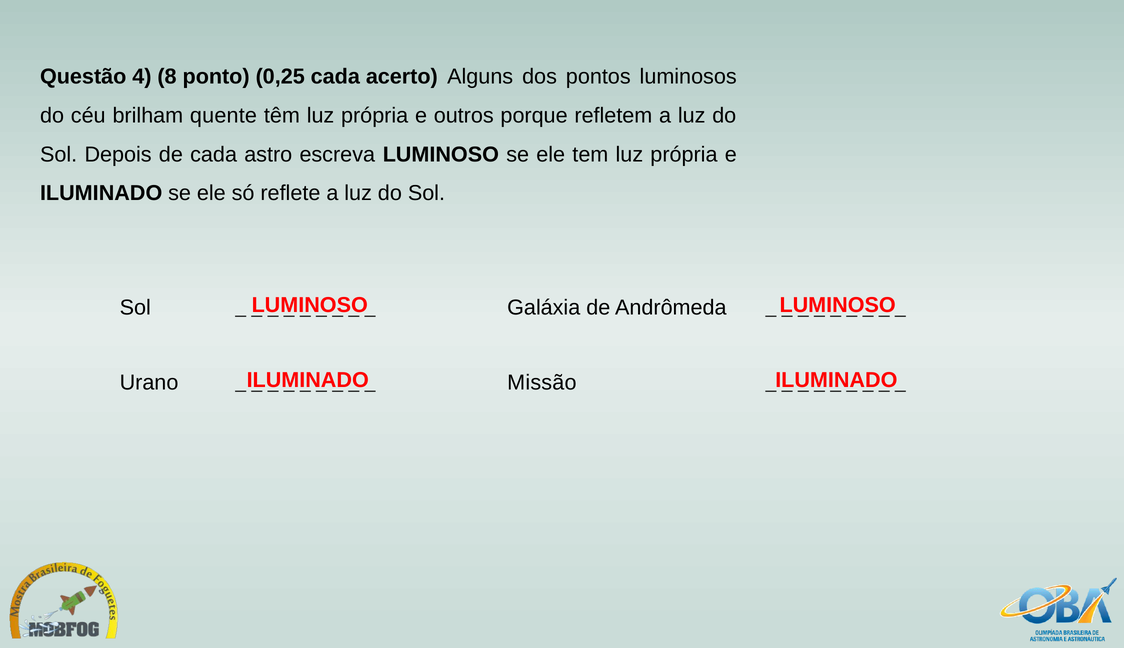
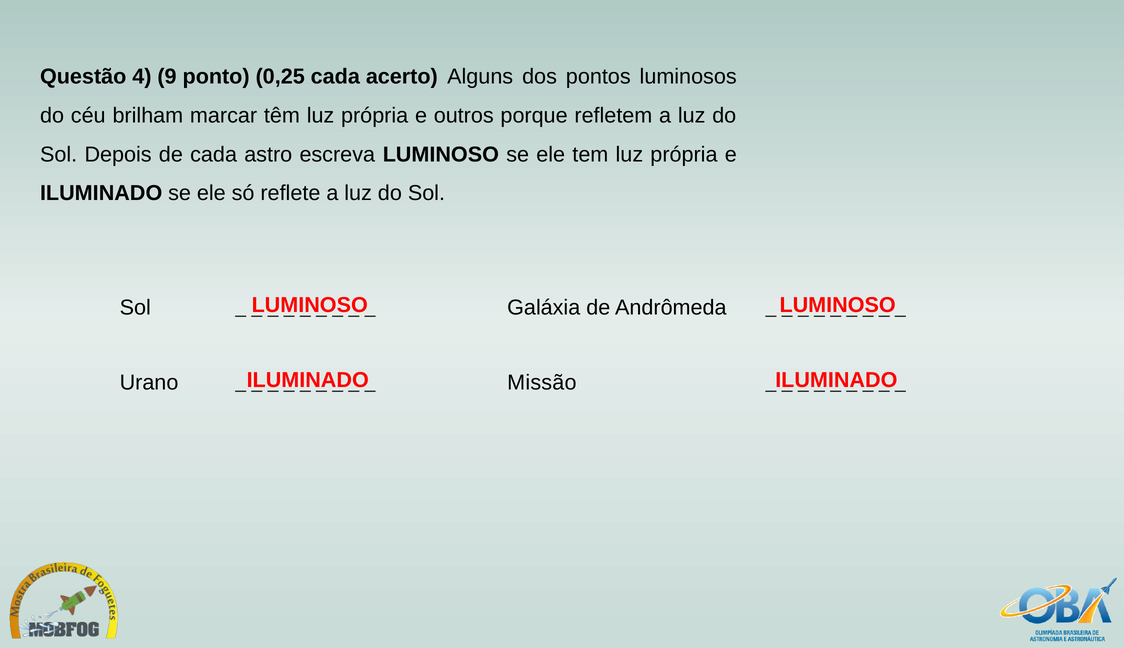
8: 8 -> 9 (167, 77)
quente: quente -> marcar (224, 115)
